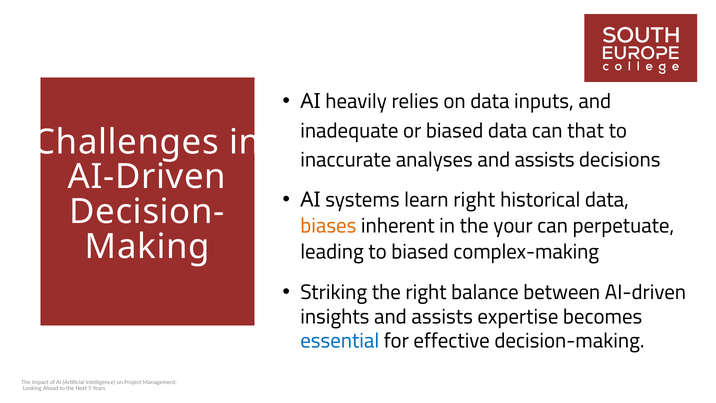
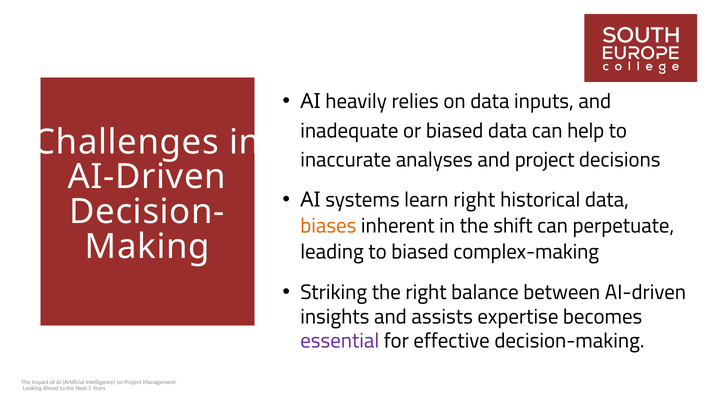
that: that -> help (586, 131)
analyses and assists: assists -> project (545, 160)
your: your -> shift (513, 226)
essential colour: blue -> purple (340, 340)
